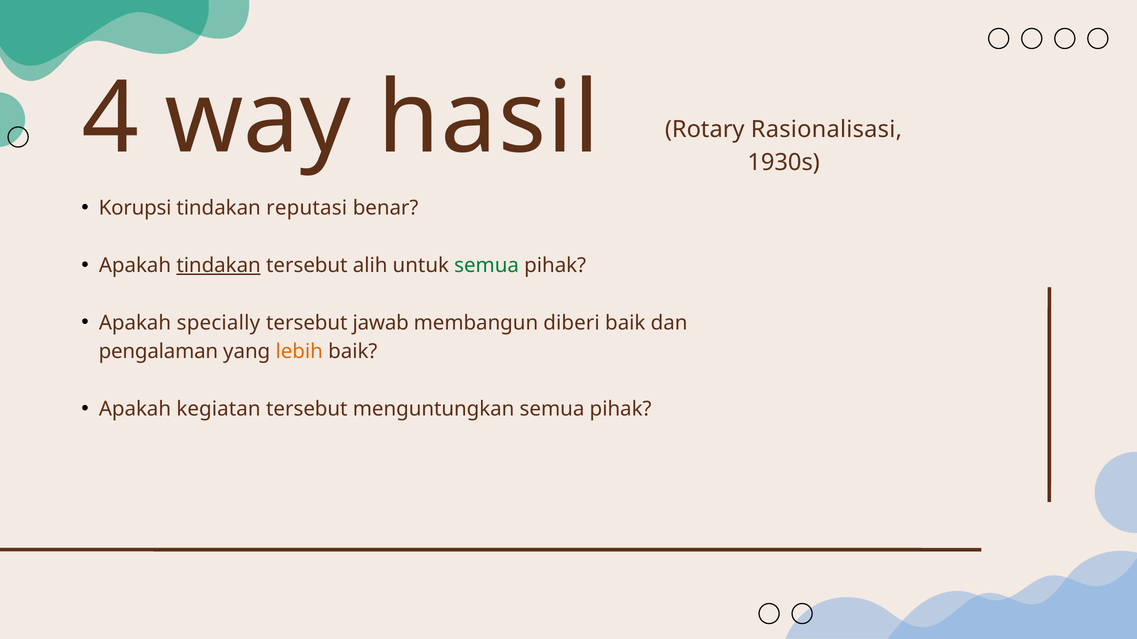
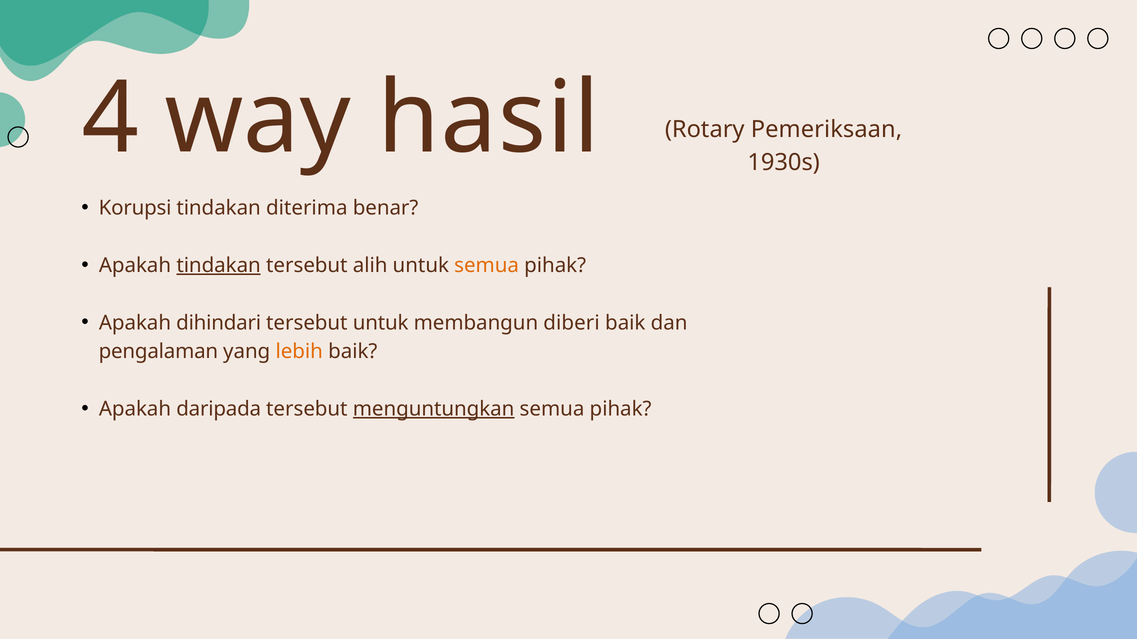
Rasionalisasi: Rasionalisasi -> Pemeriksaan (826, 129)
reputasi: reputasi -> diterima (307, 208)
semua colour: green -> orange (487, 266)
specially: specially -> dihindari (219, 323)
tersebut jawab: jawab -> untuk (381, 323)
kegiatan: kegiatan -> daripada (219, 409)
menguntungkan underline: none -> present (434, 409)
